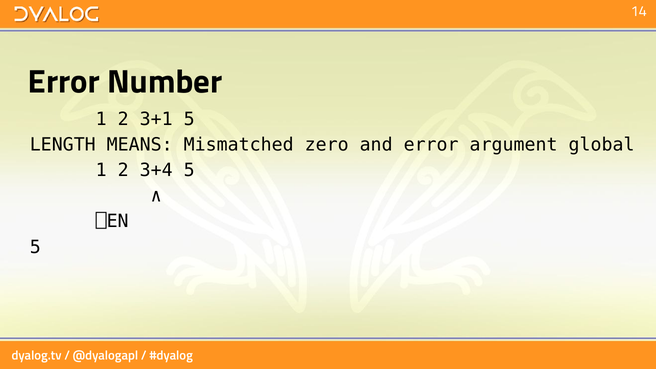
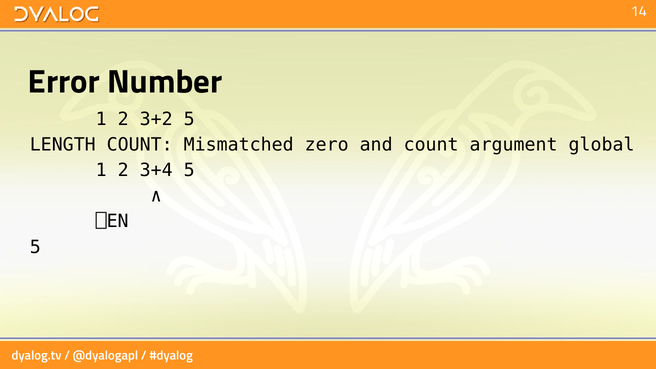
3+1: 3+1 -> 3+2 (156, 119)
LENGTH MEANS: MEANS -> COUNT (140, 145)
and error: error -> count (431, 145)
